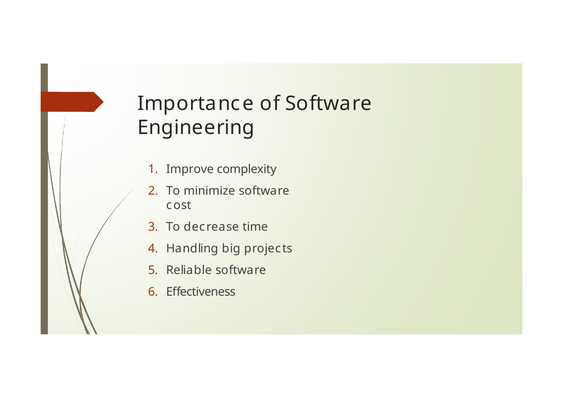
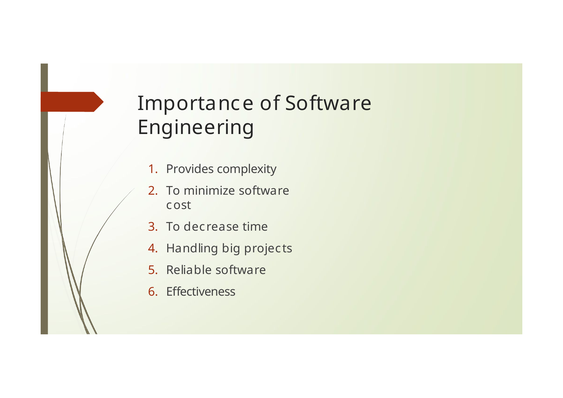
Improve: Improve -> Provides (190, 169)
